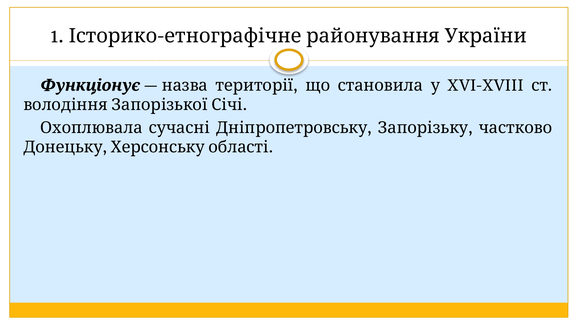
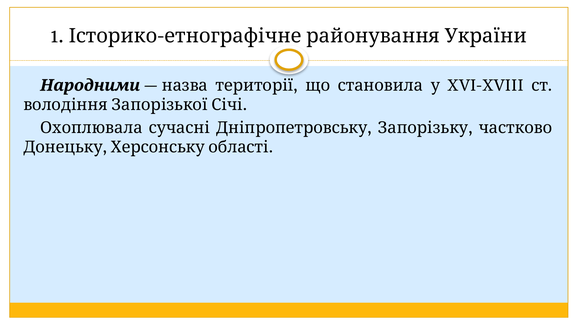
Функціонує: Функціонує -> Народними (90, 85)
